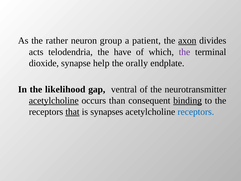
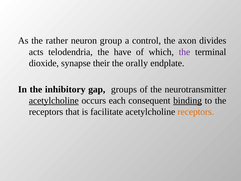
patient: patient -> control (147, 41)
axon underline: present -> none (187, 41)
help: help -> their (101, 63)
likelihood: likelihood -> inhibitory (65, 89)
ventral: ventral -> groups (124, 89)
than: than -> each (117, 101)
that underline: present -> none (72, 112)
synapses: synapses -> facilitate (107, 112)
receptors colour: blue -> orange (196, 112)
